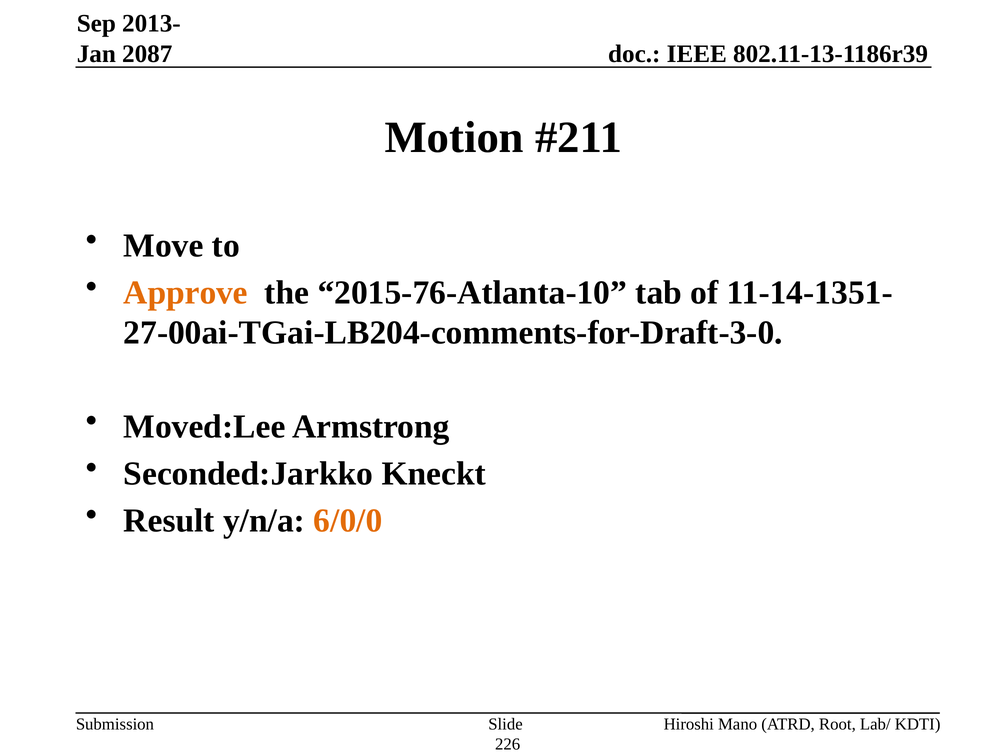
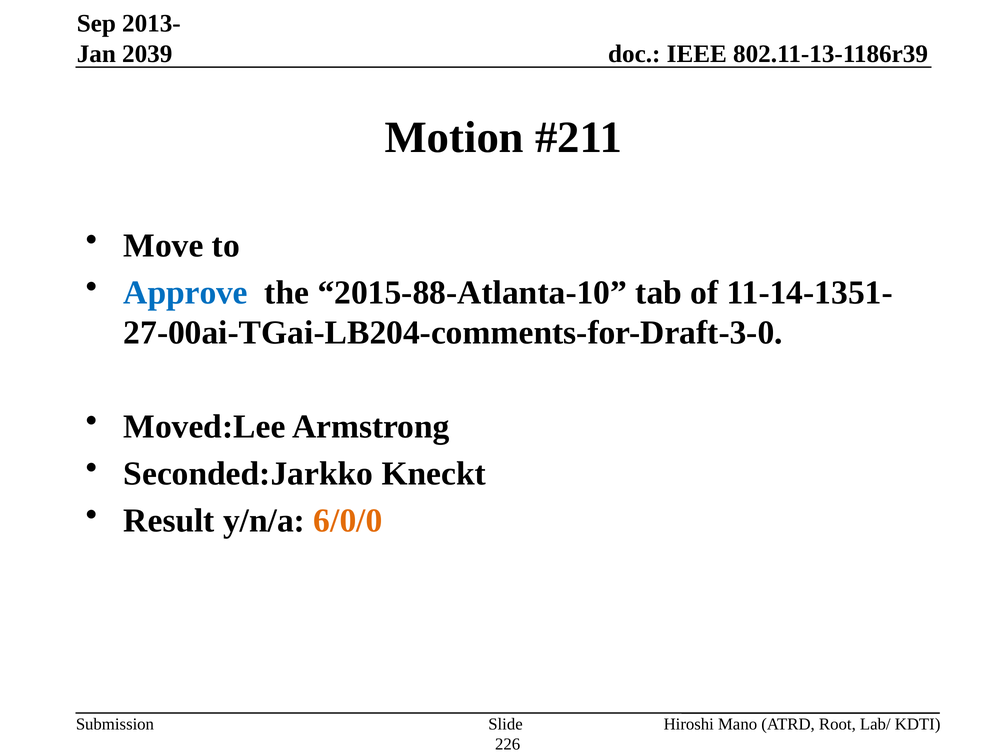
2087: 2087 -> 2039 (147, 54)
Approve colour: orange -> blue (186, 293)
2015-76-Atlanta-10: 2015-76-Atlanta-10 -> 2015-88-Atlanta-10 (472, 293)
